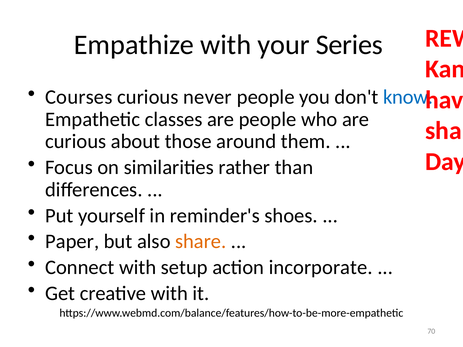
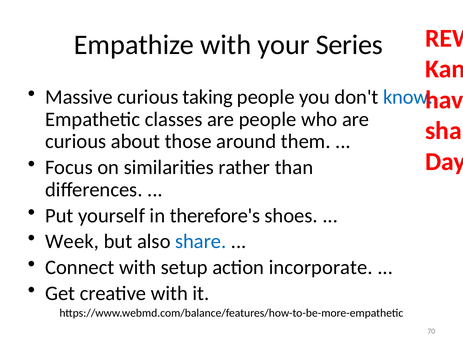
Courses: Courses -> Massive (79, 97)
never: never -> taking (208, 97)
reminder's: reminder's -> therefore's (215, 216)
Paper: Paper -> Week (72, 242)
share colour: orange -> blue (201, 242)
